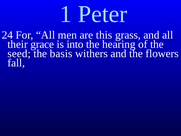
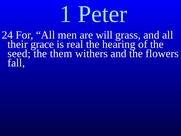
this: this -> will (104, 35)
into: into -> real (75, 44)
basis: basis -> them (61, 53)
